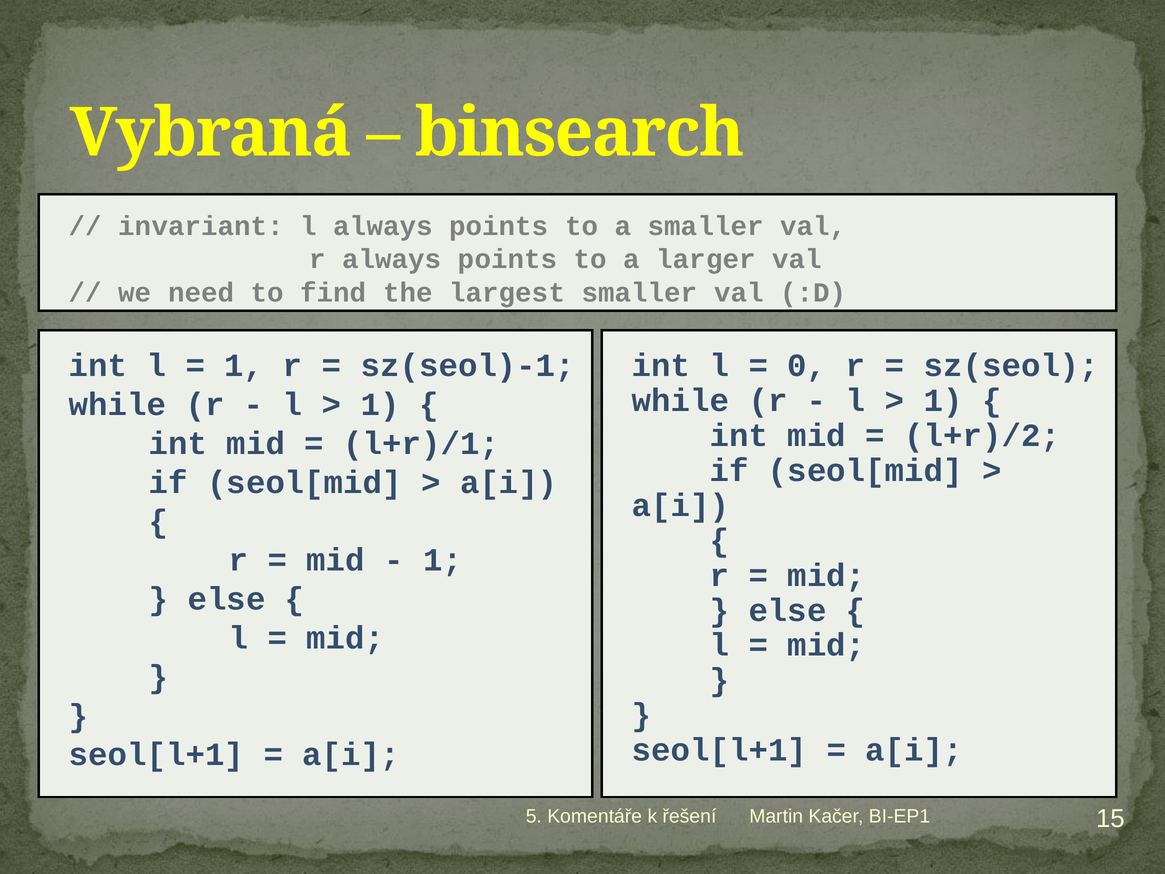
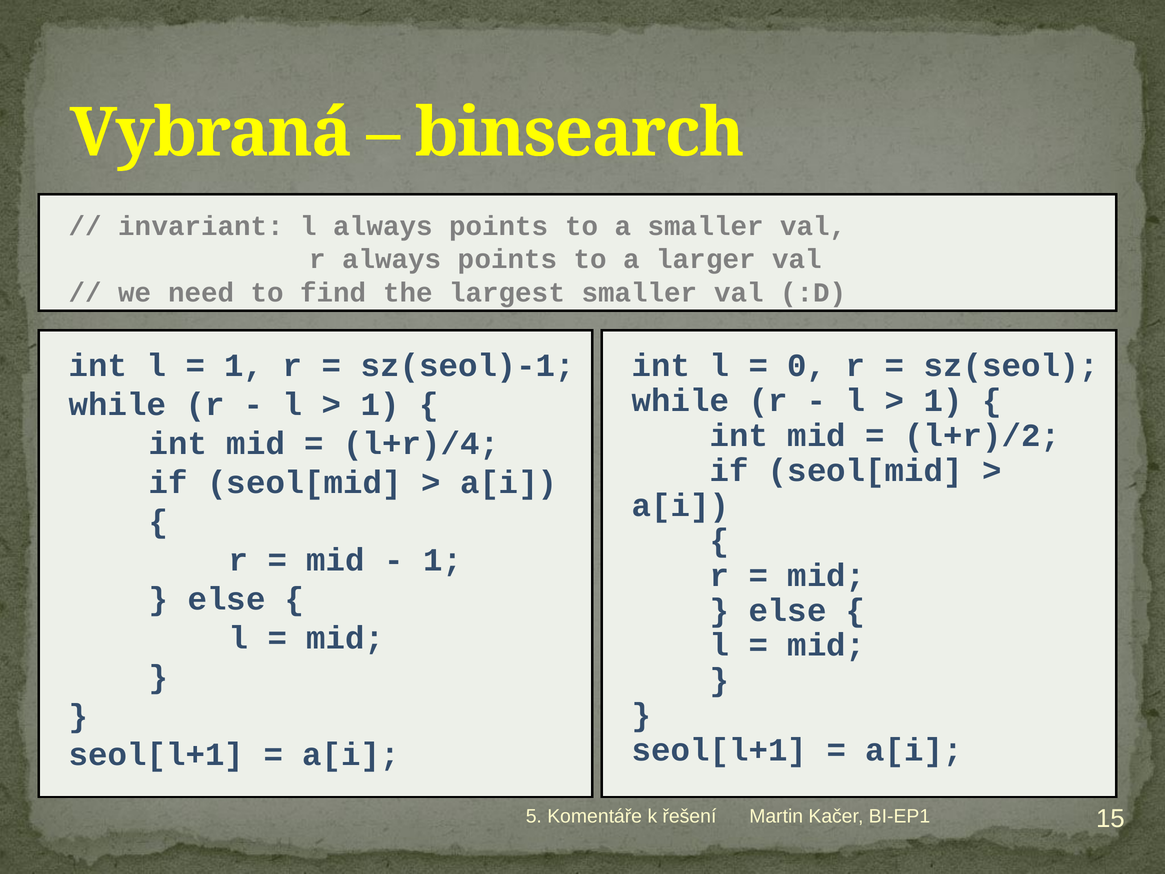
l+r)/1: l+r)/1 -> l+r)/4 (421, 443)
